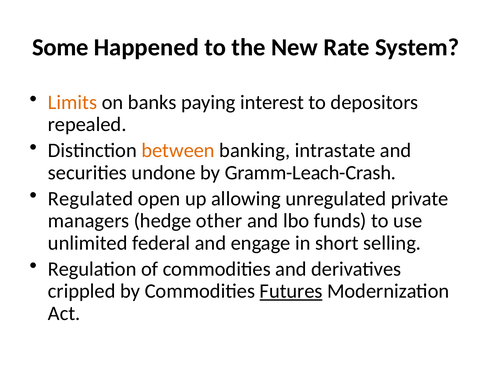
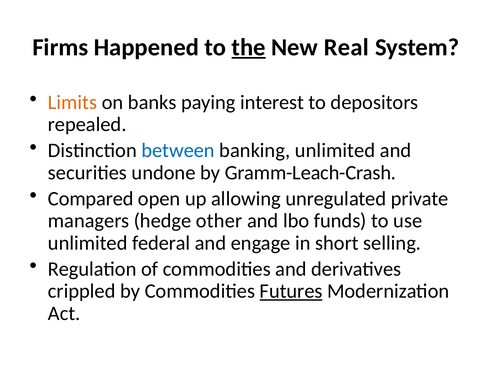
Some: Some -> Firms (60, 47)
the underline: none -> present (249, 47)
Rate: Rate -> Real (346, 47)
between colour: orange -> blue (178, 151)
banking intrastate: intrastate -> unlimited (335, 151)
Regulated: Regulated -> Compared (91, 199)
